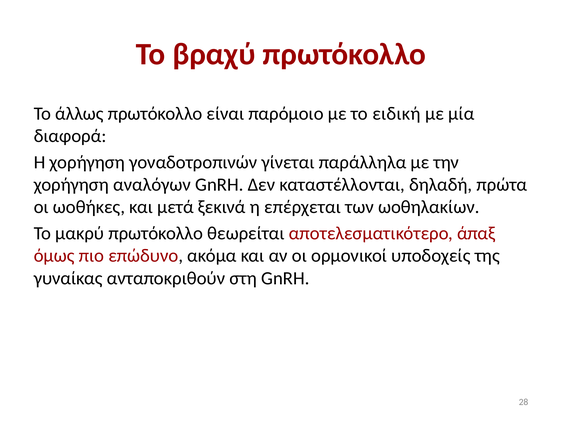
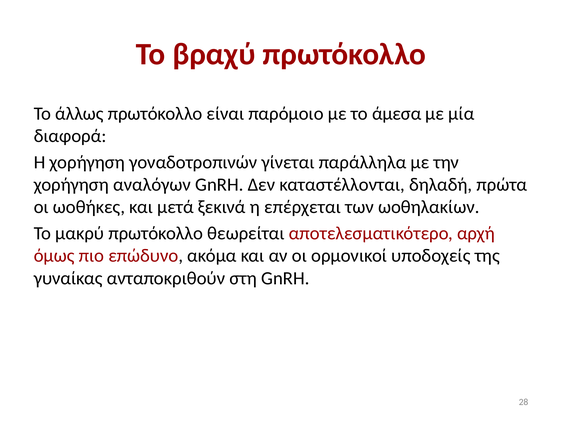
ειδική: ειδική -> άμεσα (397, 114)
άπαξ: άπαξ -> αρχή (476, 234)
